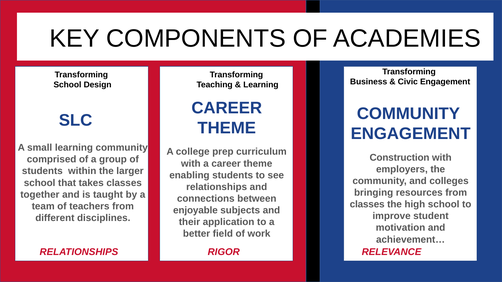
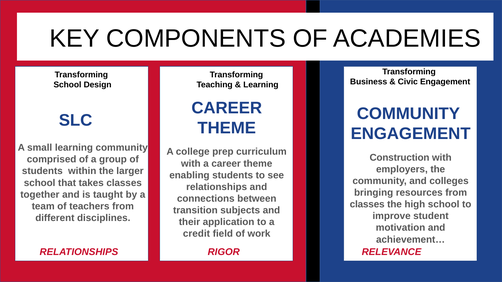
enjoyable: enjoyable -> transition (195, 211)
better: better -> credit (196, 234)
